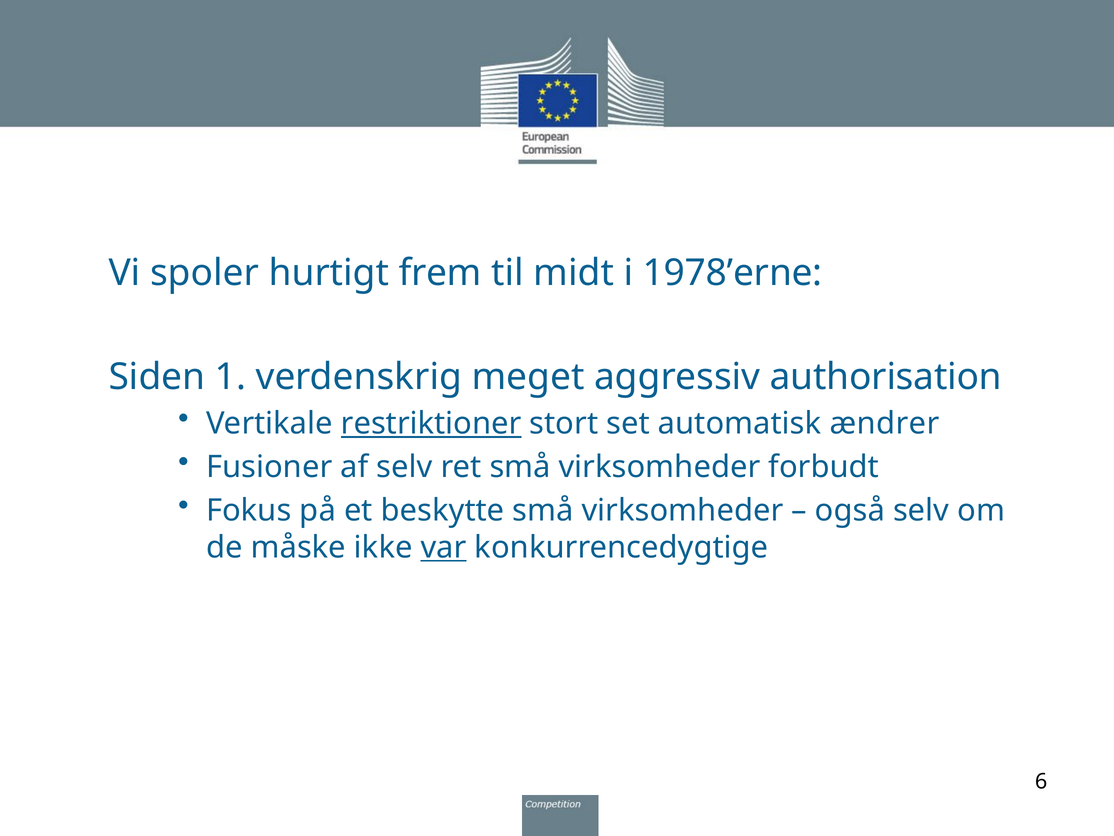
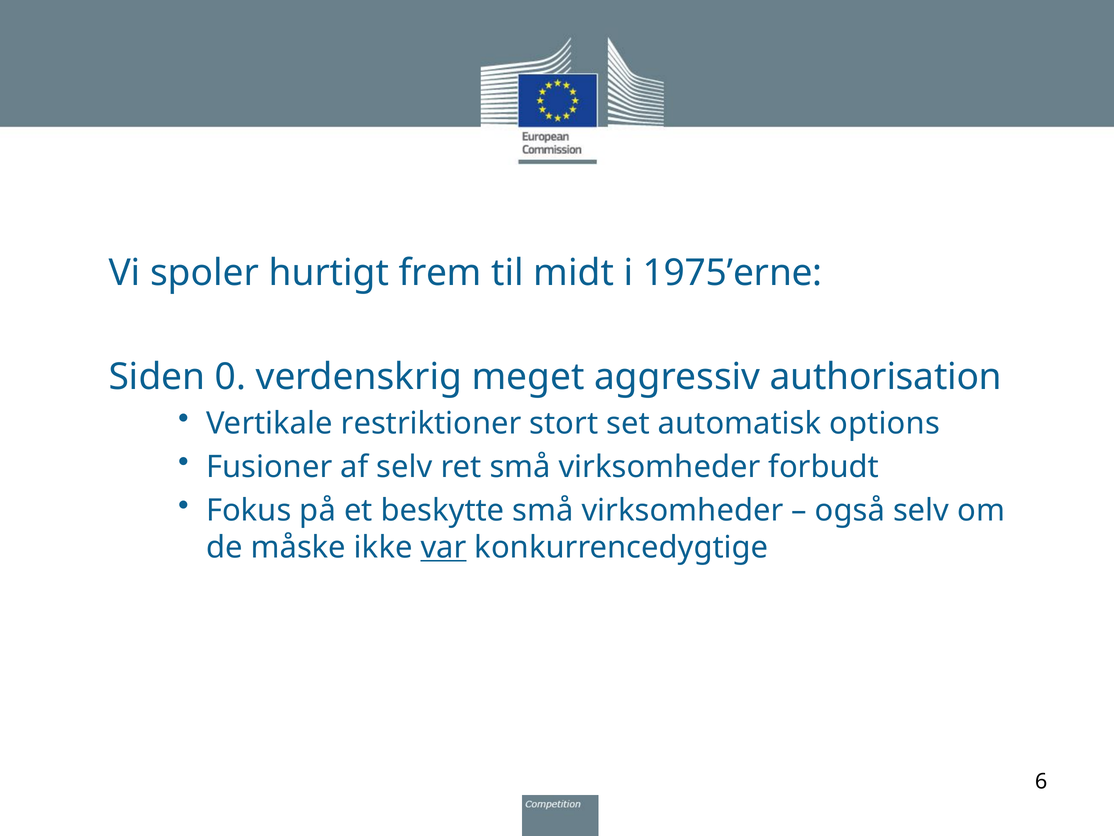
1978’erne: 1978’erne -> 1975’erne (733, 273)
1: 1 -> 0 (230, 377)
restriktioner underline: present -> none (431, 423)
ændrer: ændrer -> options (885, 423)
